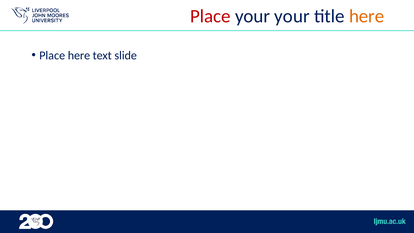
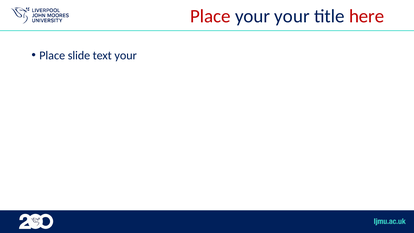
here colour: orange -> red (367, 16)
Place here: here -> slide (79, 55)
text slide: slide -> your (126, 55)
